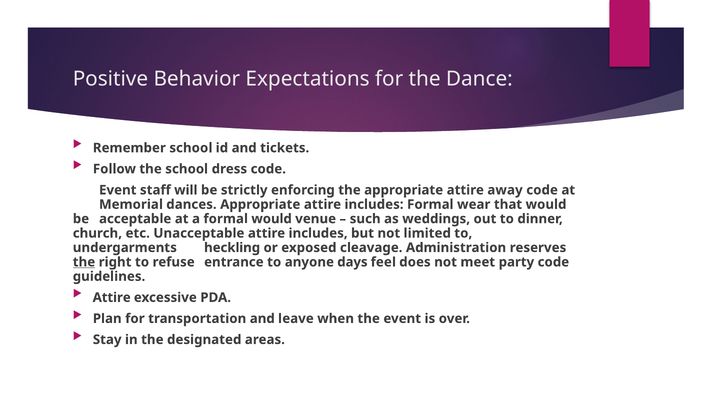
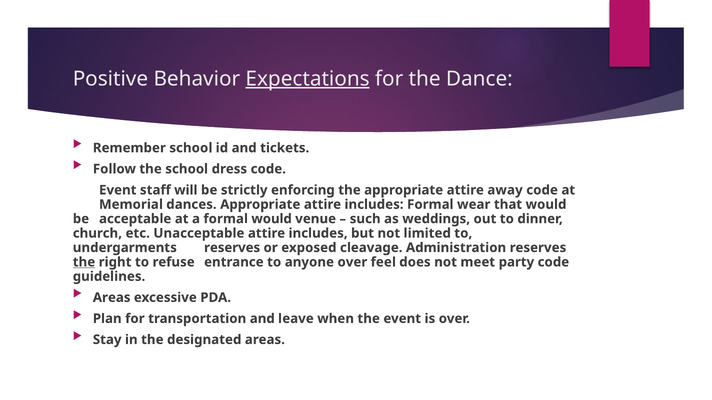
Expectations underline: none -> present (308, 79)
undergarments heckling: heckling -> reserves (232, 248)
anyone days: days -> over (352, 262)
Attire: Attire -> Areas (112, 298)
